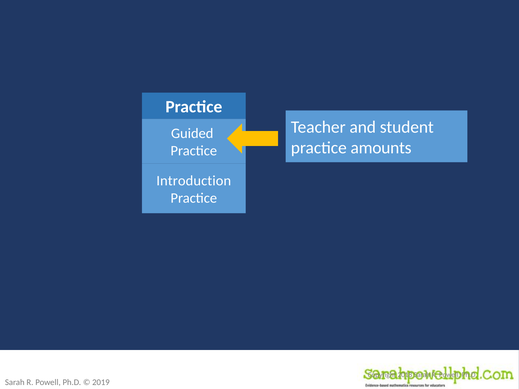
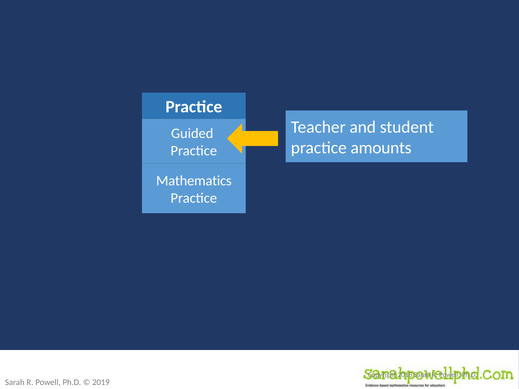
Introduction: Introduction -> Mathematics (194, 181)
